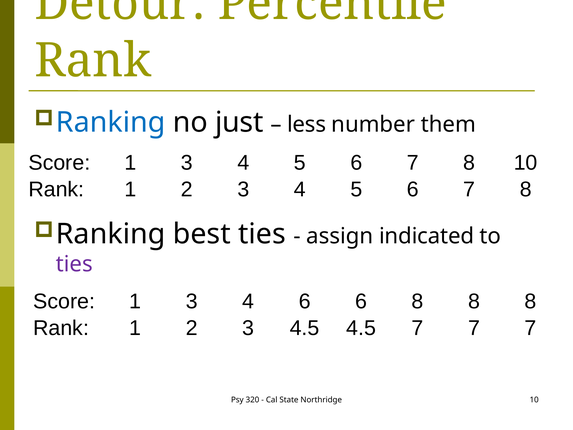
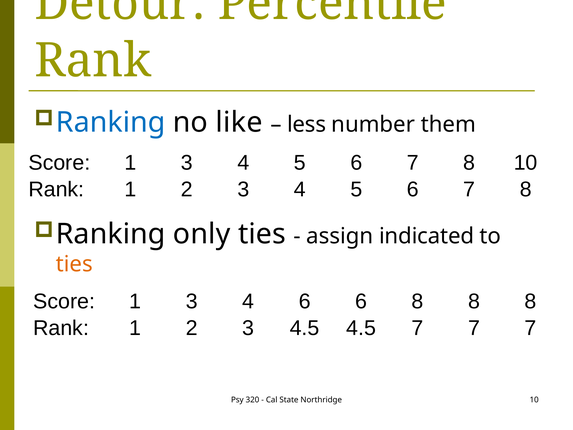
just: just -> like (239, 122)
best: best -> only (202, 234)
ties colour: purple -> orange (74, 264)
